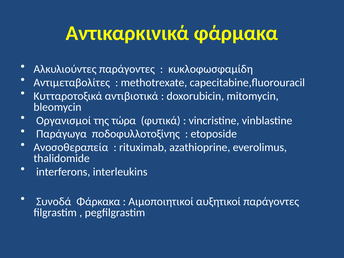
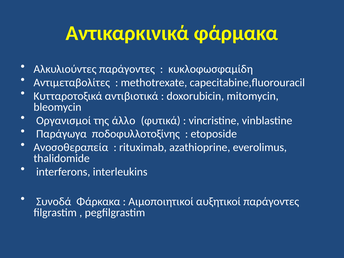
τώρα: τώρα -> άλλο (124, 121)
